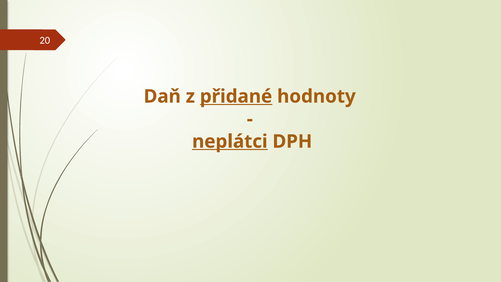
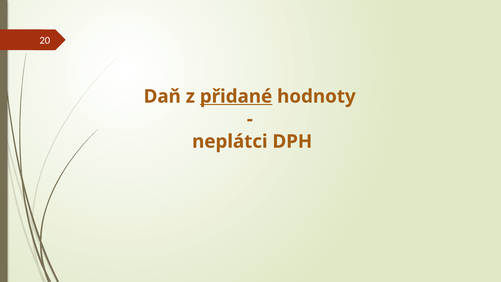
neplátci underline: present -> none (230, 141)
